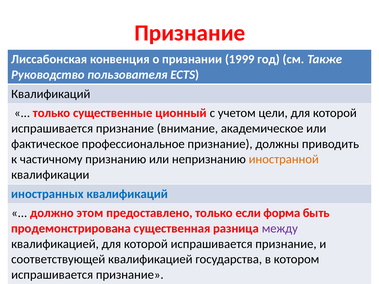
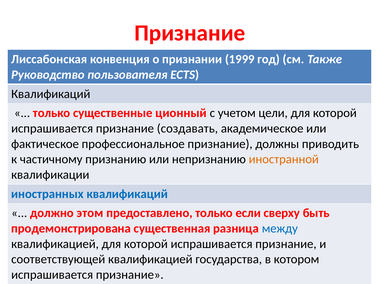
внимание: внимание -> создавать (187, 129)
форма: форма -> сверху (282, 213)
между colour: purple -> blue (280, 229)
